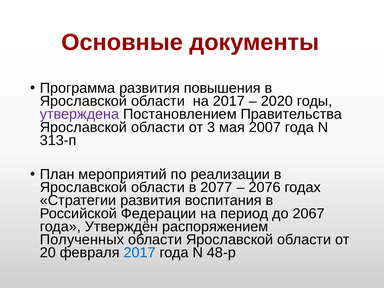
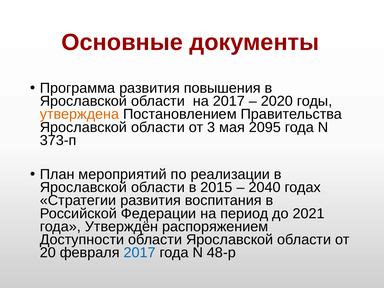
утверждена colour: purple -> orange (80, 114)
2007: 2007 -> 2095 (265, 127)
313-п: 313-п -> 373-п (58, 140)
2077: 2077 -> 2015 (216, 187)
2076: 2076 -> 2040 (265, 187)
2067: 2067 -> 2021 (309, 214)
Полученных: Полученных -> Доступности (82, 240)
